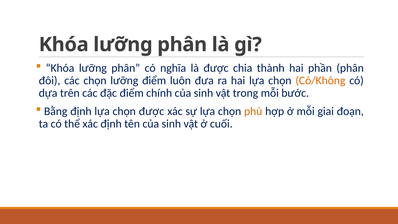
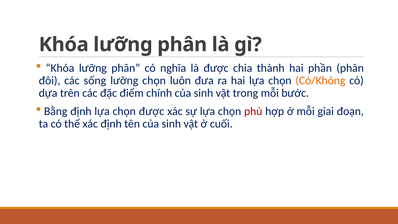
các chọn: chọn -> sống (95, 80)
lưỡng điểm: điểm -> chọn (154, 80)
phù colour: orange -> red (253, 111)
